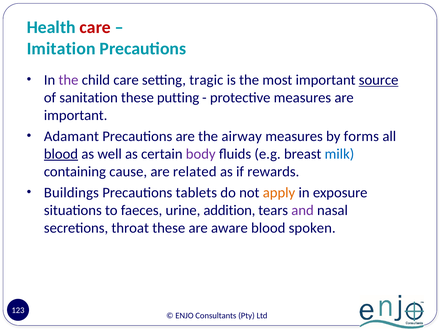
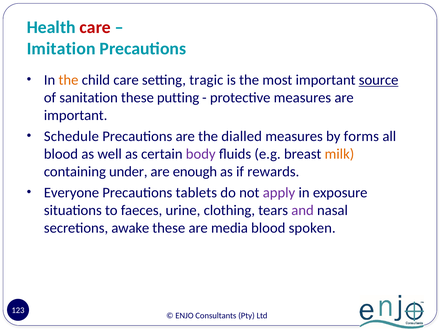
the colour: purple -> orange (68, 80)
Adamant: Adamant -> Schedule (71, 136)
airway: airway -> dialled (242, 136)
blood underline: present -> none (61, 154)
milk colour: blue -> orange (339, 154)
cause: cause -> under (128, 172)
related: related -> enough (195, 172)
Buildings: Buildings -> Everyone (71, 193)
apply colour: orange -> purple (279, 193)
addition: addition -> clothing (229, 210)
throat: throat -> awake (130, 228)
aware: aware -> media (229, 228)
